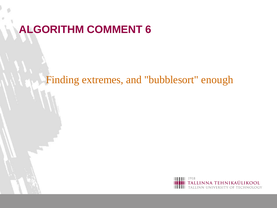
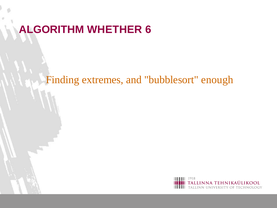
COMMENT: COMMENT -> WHETHER (115, 30)
